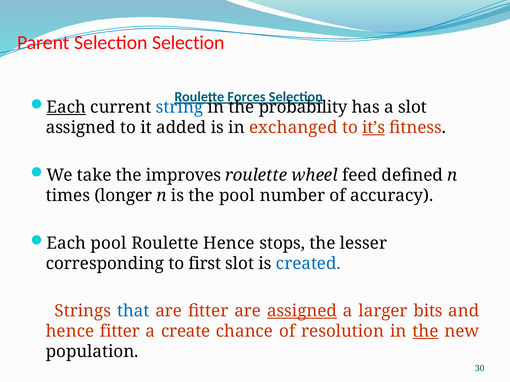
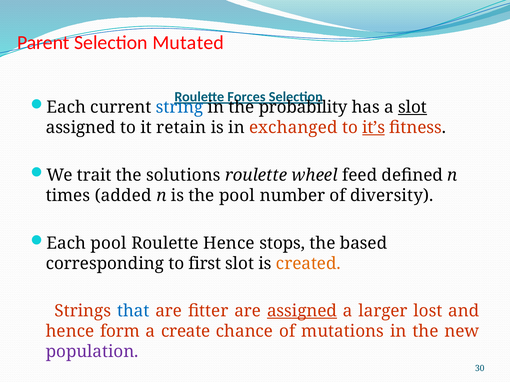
Selection Selection: Selection -> Mutated (188, 43)
Each underline: present -> none (66, 107)
slot underline: none -> present (413, 107)
added: added -> retain (181, 128)
take: take -> trait (94, 175)
improves: improves -> solutions (183, 175)
longer: longer -> added (123, 196)
accuracy: accuracy -> diversity (392, 196)
lesser: lesser -> based (364, 243)
created colour: blue -> orange (308, 264)
bits: bits -> lost (428, 311)
hence fitter: fitter -> form (120, 332)
resolution: resolution -> mutations (343, 332)
the underline: present -> none (426, 332)
population colour: black -> purple (92, 352)
